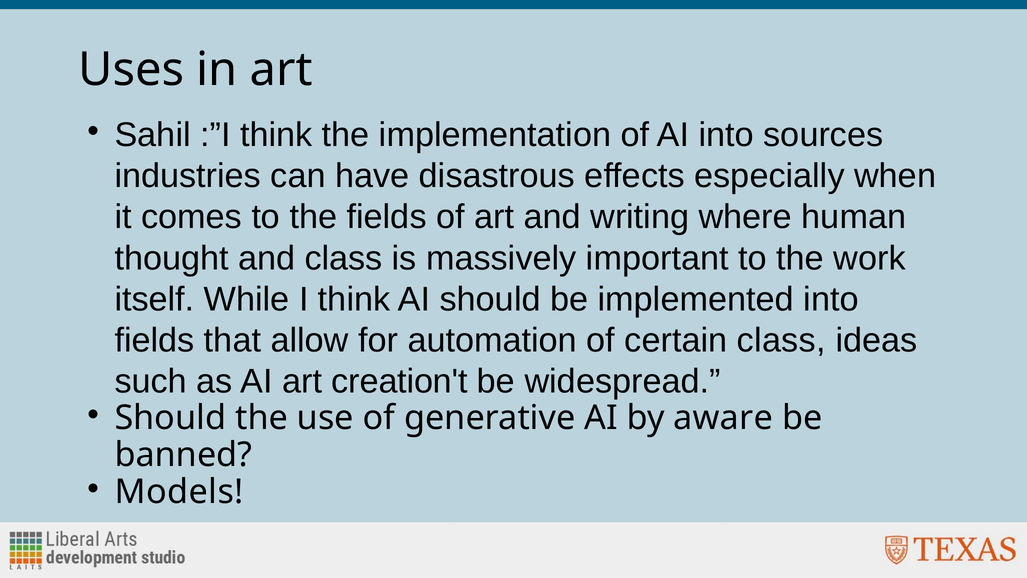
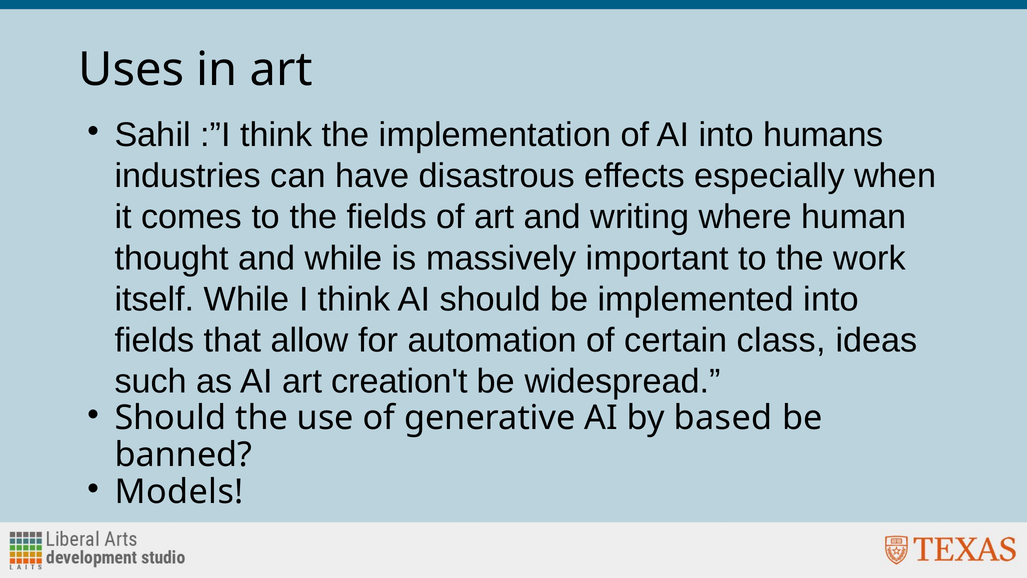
sources: sources -> humans (823, 135)
and class: class -> while (344, 258)
aware: aware -> based (723, 418)
